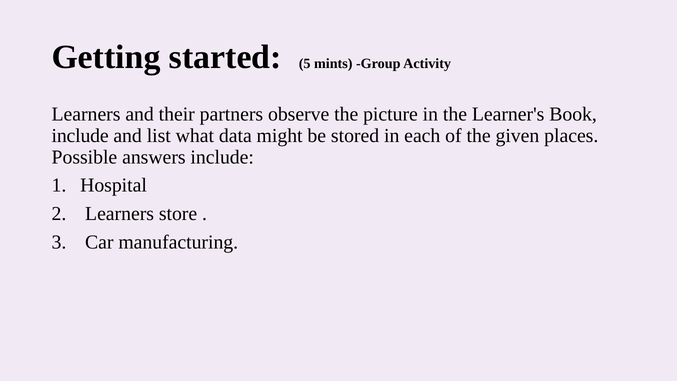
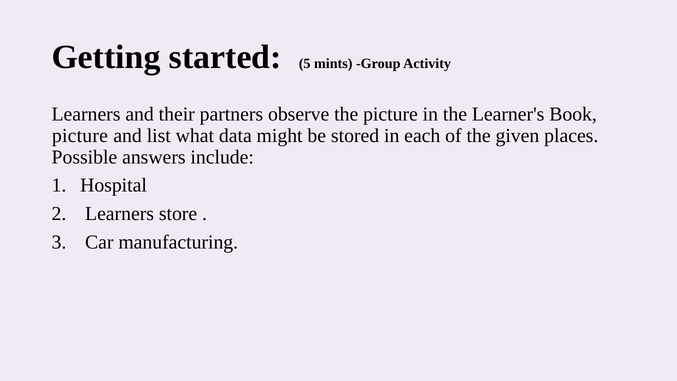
include: include -> picture (80, 136)
